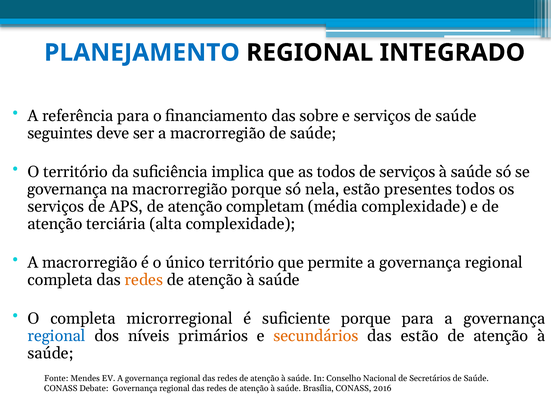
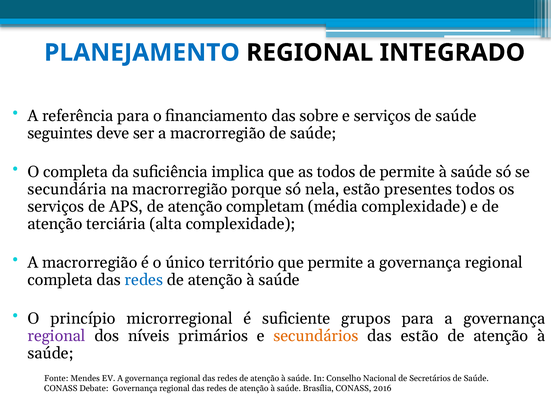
O território: território -> completa (76, 172)
de serviços: serviços -> permite (407, 172)
governança: governança -> secundária (67, 189)
redes colour: orange -> blue (144, 280)
O completa: completa -> princípio (83, 319)
suficiente porque: porque -> grupos (366, 319)
regional colour: blue -> purple (56, 336)
